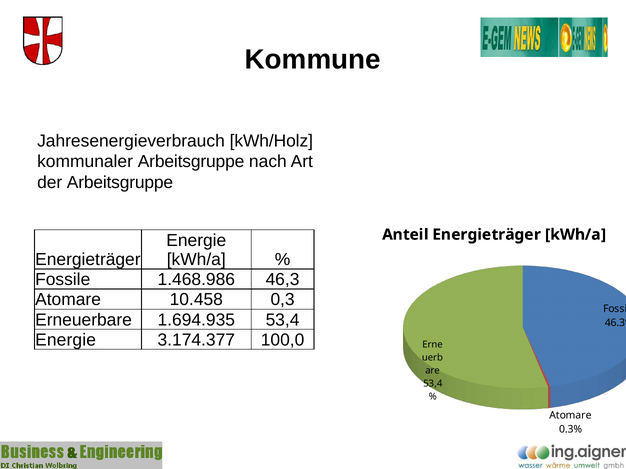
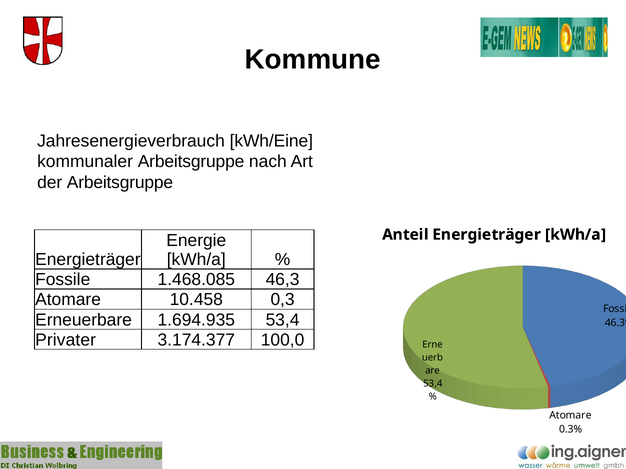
kWh/Holz: kWh/Holz -> kWh/Eine (271, 141)
1.468.986: 1.468.986 -> 1.468.085 (196, 280)
Energie: Energie -> Privater (66, 340)
